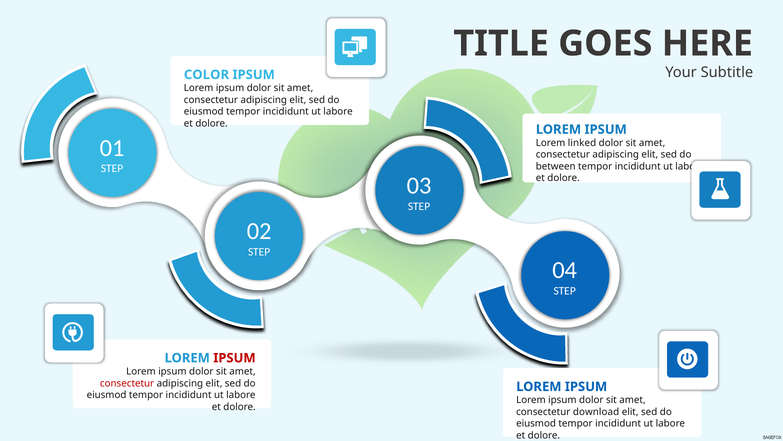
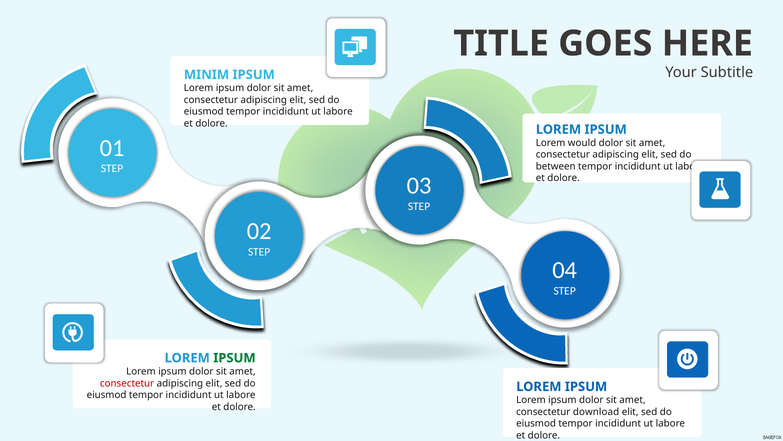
COLOR: COLOR -> MINIM (207, 75)
linked: linked -> would (582, 143)
IPSUM colour: red -> green (234, 358)
